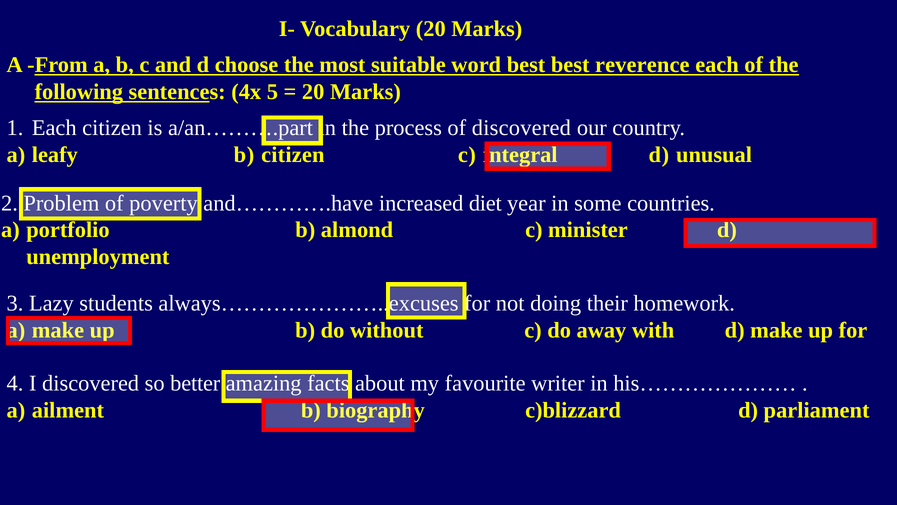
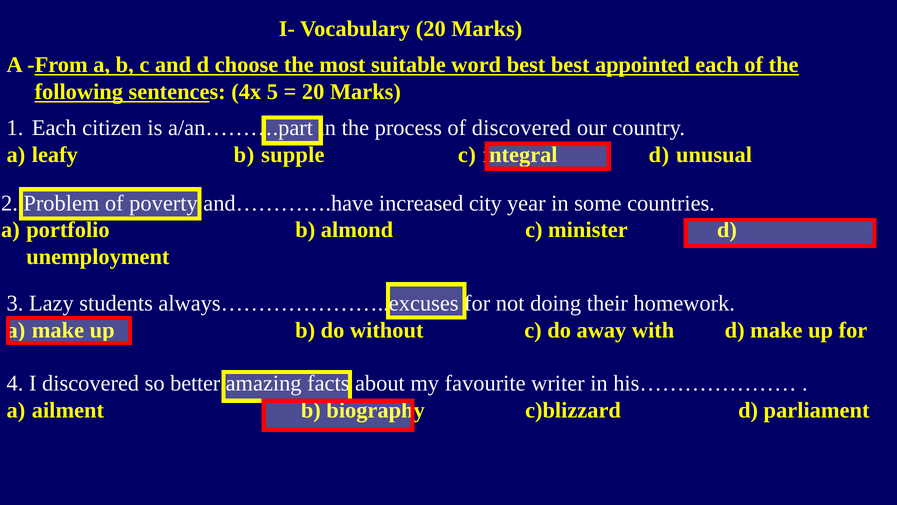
reverence: reverence -> appointed (642, 65)
b citizen: citizen -> supple (293, 155)
diet: diet -> city (485, 203)
